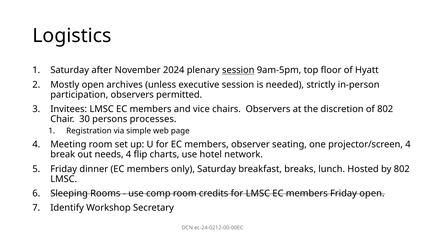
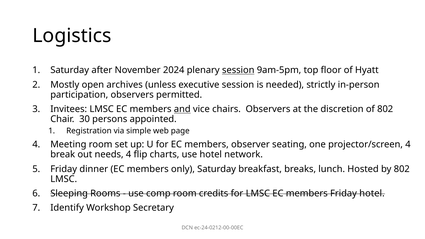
and underline: none -> present (182, 109)
processes: processes -> appointed (153, 119)
Friday open: open -> hotel (372, 194)
